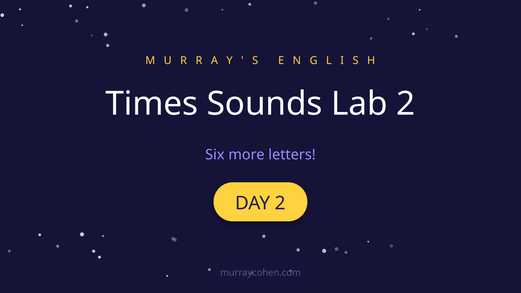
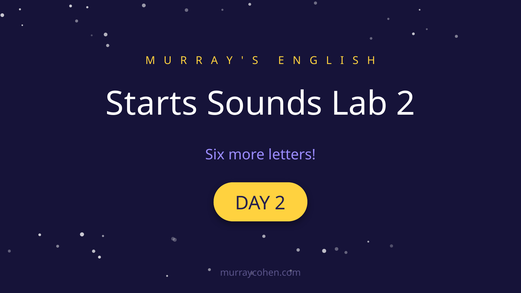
Times: Times -> Starts (152, 104)
